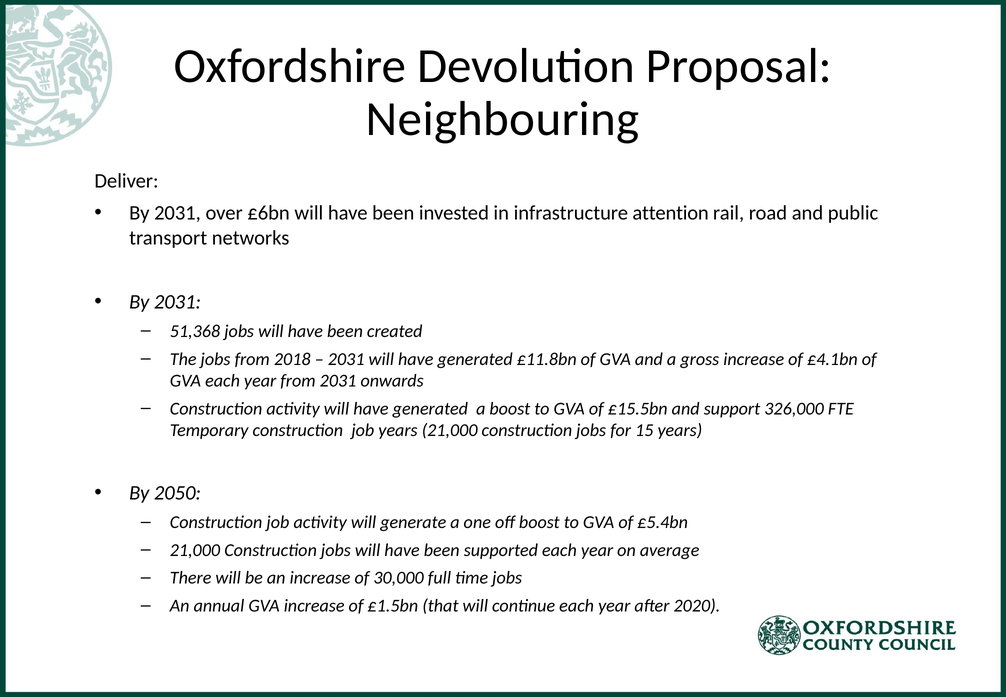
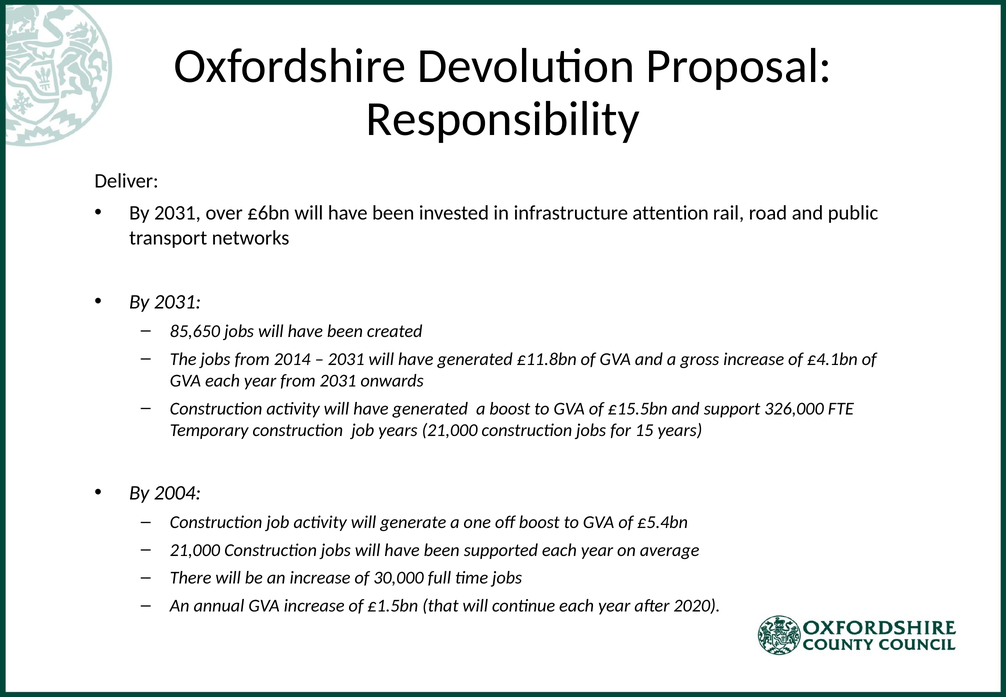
Neighbouring: Neighbouring -> Responsibility (503, 119)
51,368: 51,368 -> 85,650 (195, 331)
2018: 2018 -> 2014 (292, 359)
2050: 2050 -> 2004 (177, 493)
